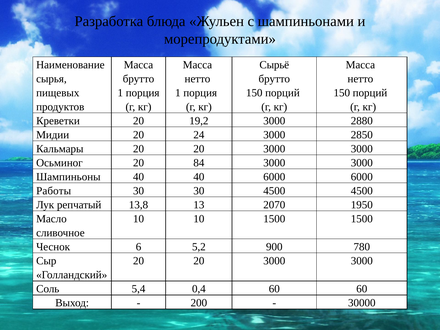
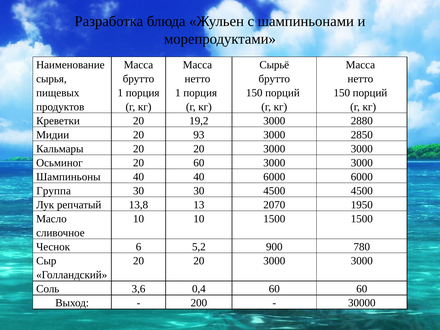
24: 24 -> 93 (199, 135)
20 84: 84 -> 60 (199, 163)
Работы: Работы -> Группа (54, 191)
5,4: 5,4 -> 3,6 (139, 289)
